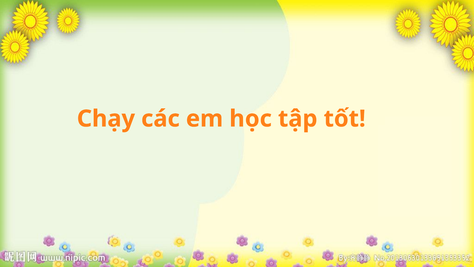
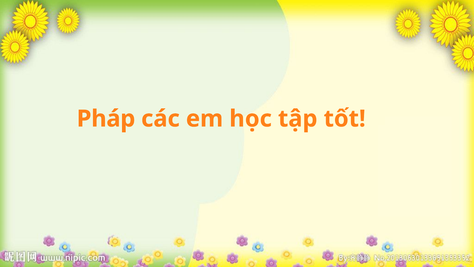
Chạy: Chạy -> Pháp (106, 119)
